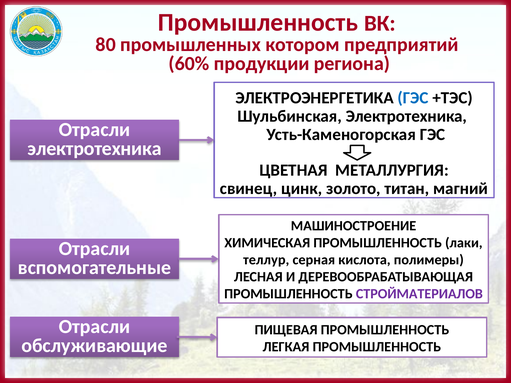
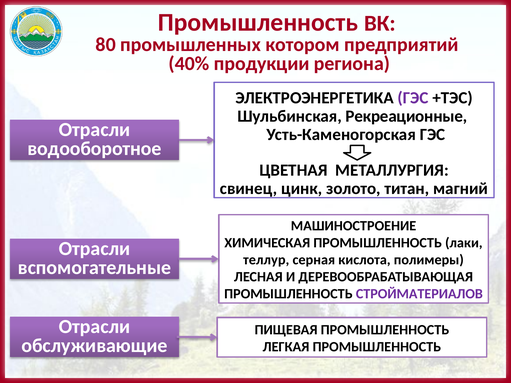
60%: 60% -> 40% (189, 64)
ГЭС colour: blue -> purple (413, 98)
Шульбинская Электротехника: Электротехника -> Рекреационные (406, 116)
электротехника: электротехника -> водооборотное (95, 149)
